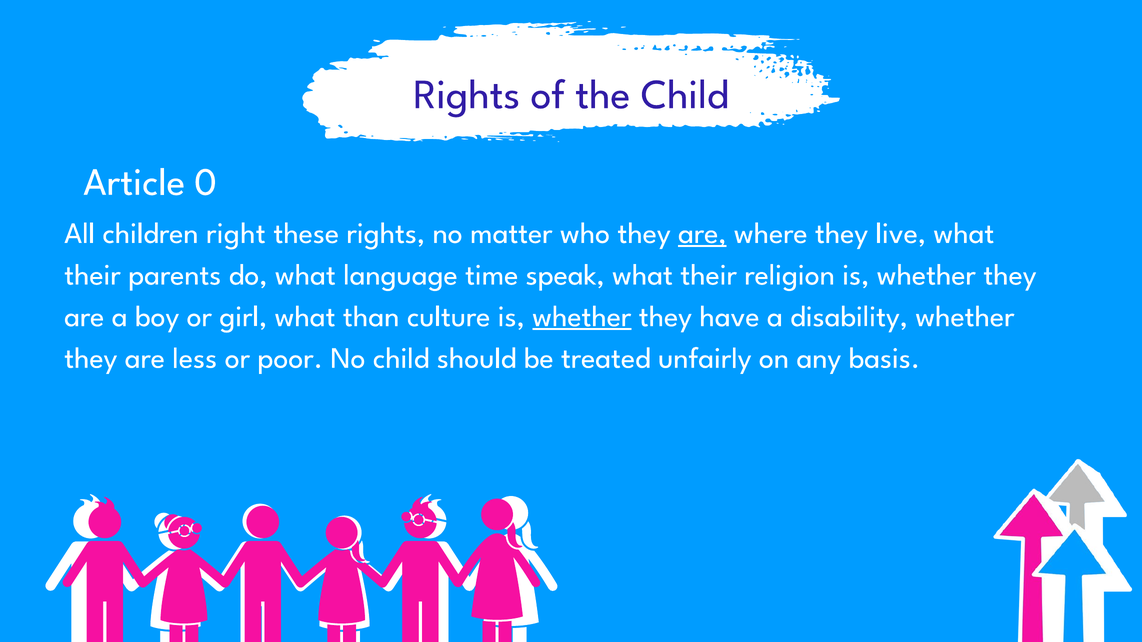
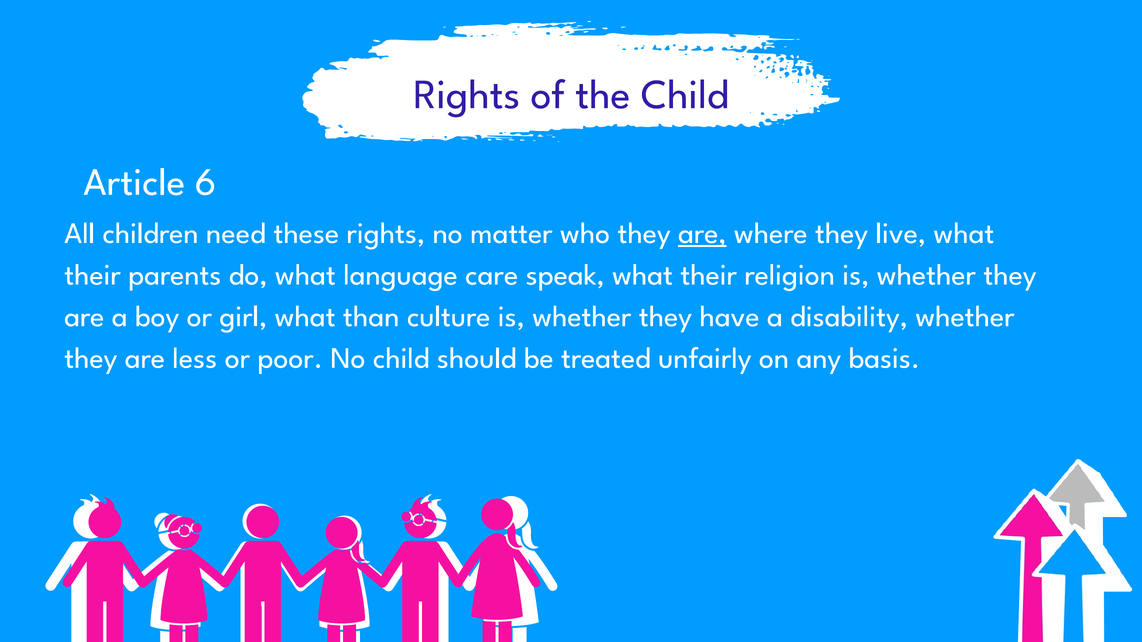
0: 0 -> 6 (206, 182)
right: right -> need (236, 233)
time: time -> care (492, 275)
whether underline: present -> none (582, 317)
